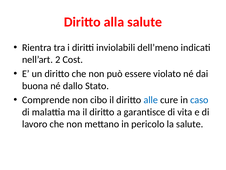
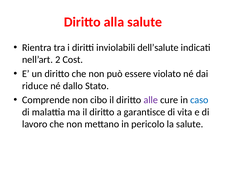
dell’meno: dell’meno -> dell’salute (158, 47)
buona: buona -> riduce (35, 86)
alle colour: blue -> purple (151, 100)
